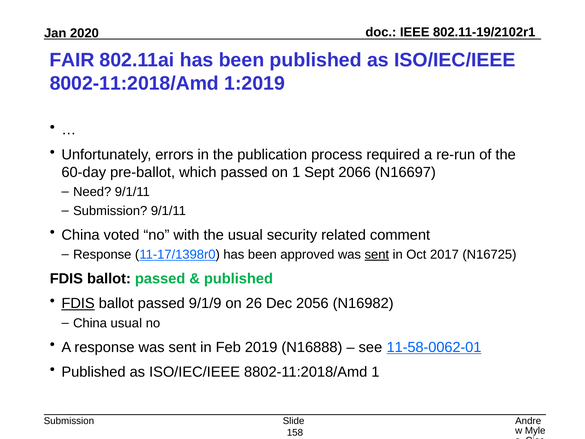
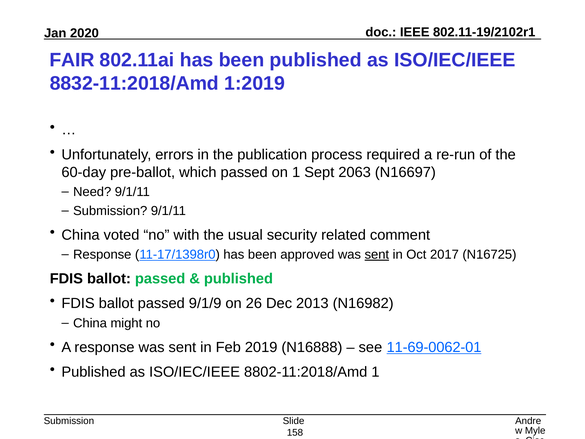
8002-11:2018/Amd: 8002-11:2018/Amd -> 8832-11:2018/Amd (134, 83)
2066: 2066 -> 2063 (355, 172)
FDIS underline: present -> none (78, 303)
2056: 2056 -> 2013 (312, 303)
China usual: usual -> might (126, 323)
11-58-0062-01: 11-58-0062-01 -> 11-69-0062-01 (434, 347)
